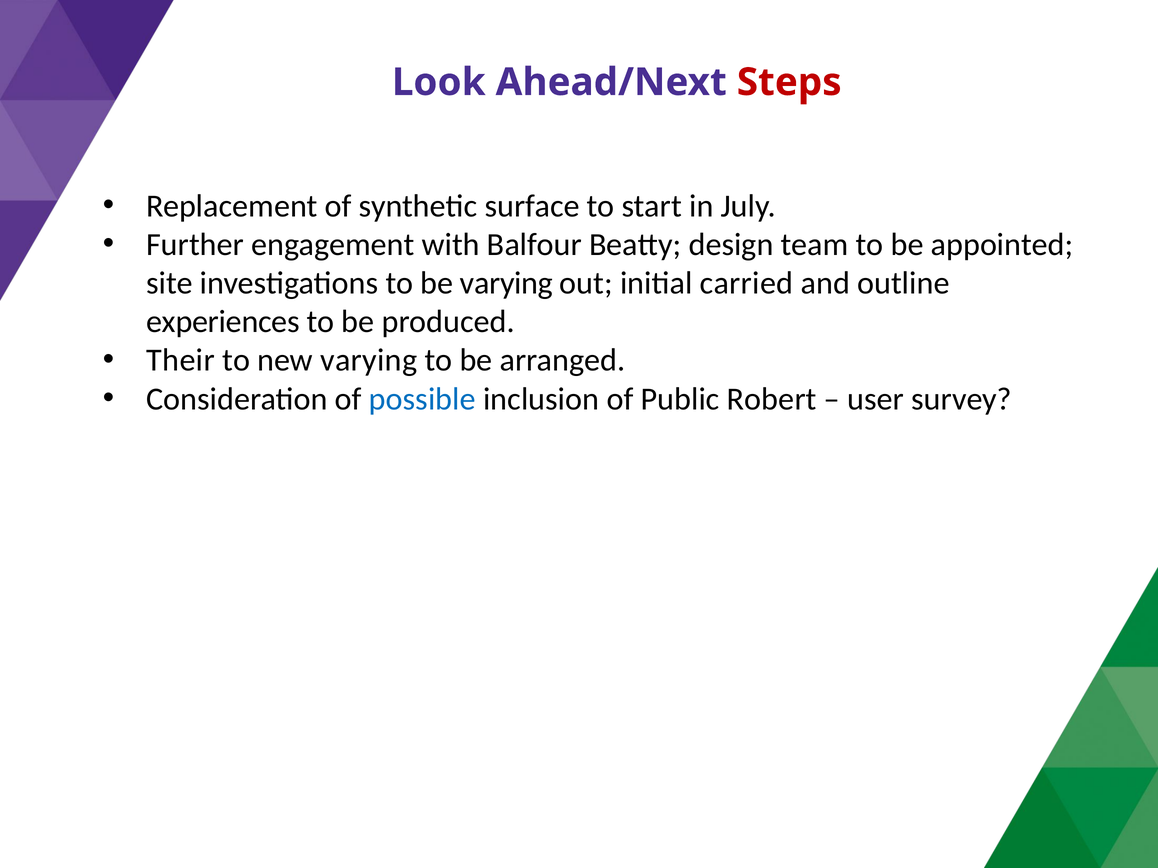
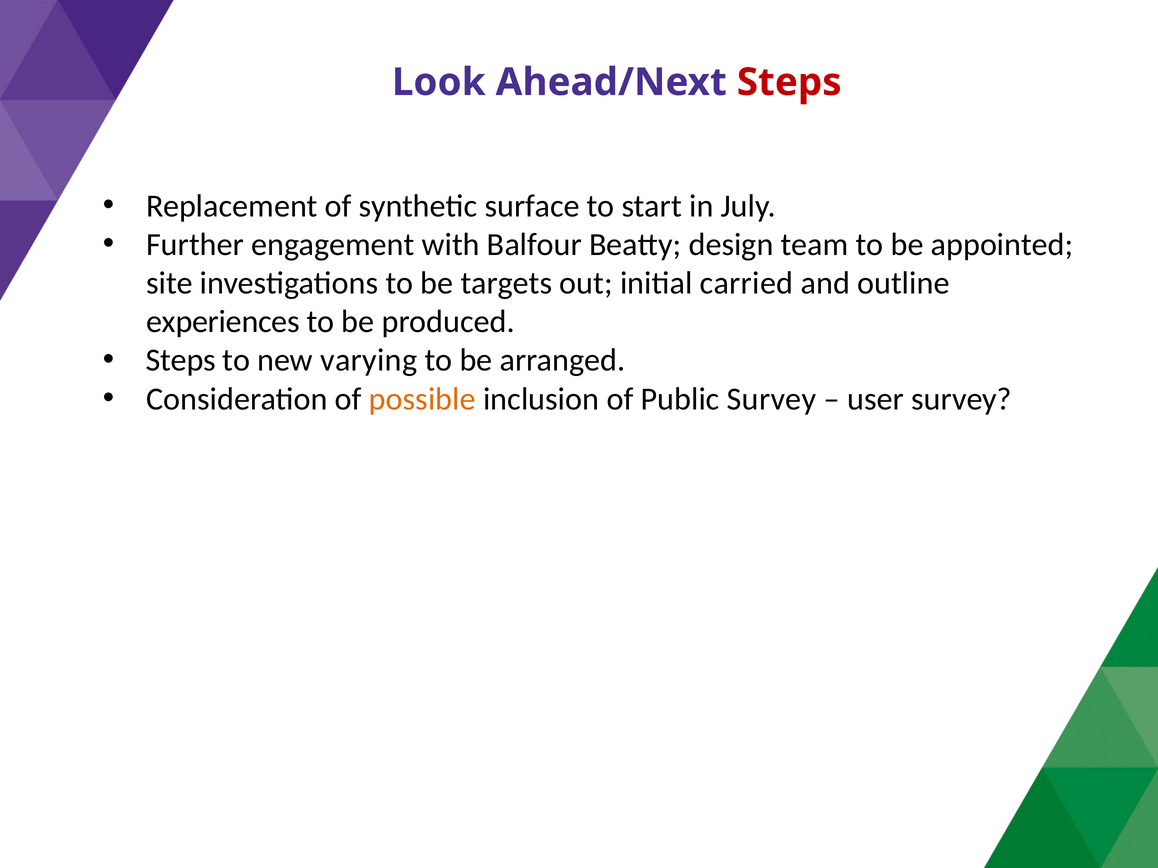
be varying: varying -> targets (506, 283)
Their: Their -> Steps (181, 361)
possible colour: blue -> orange (422, 399)
Public Robert: Robert -> Survey (772, 399)
